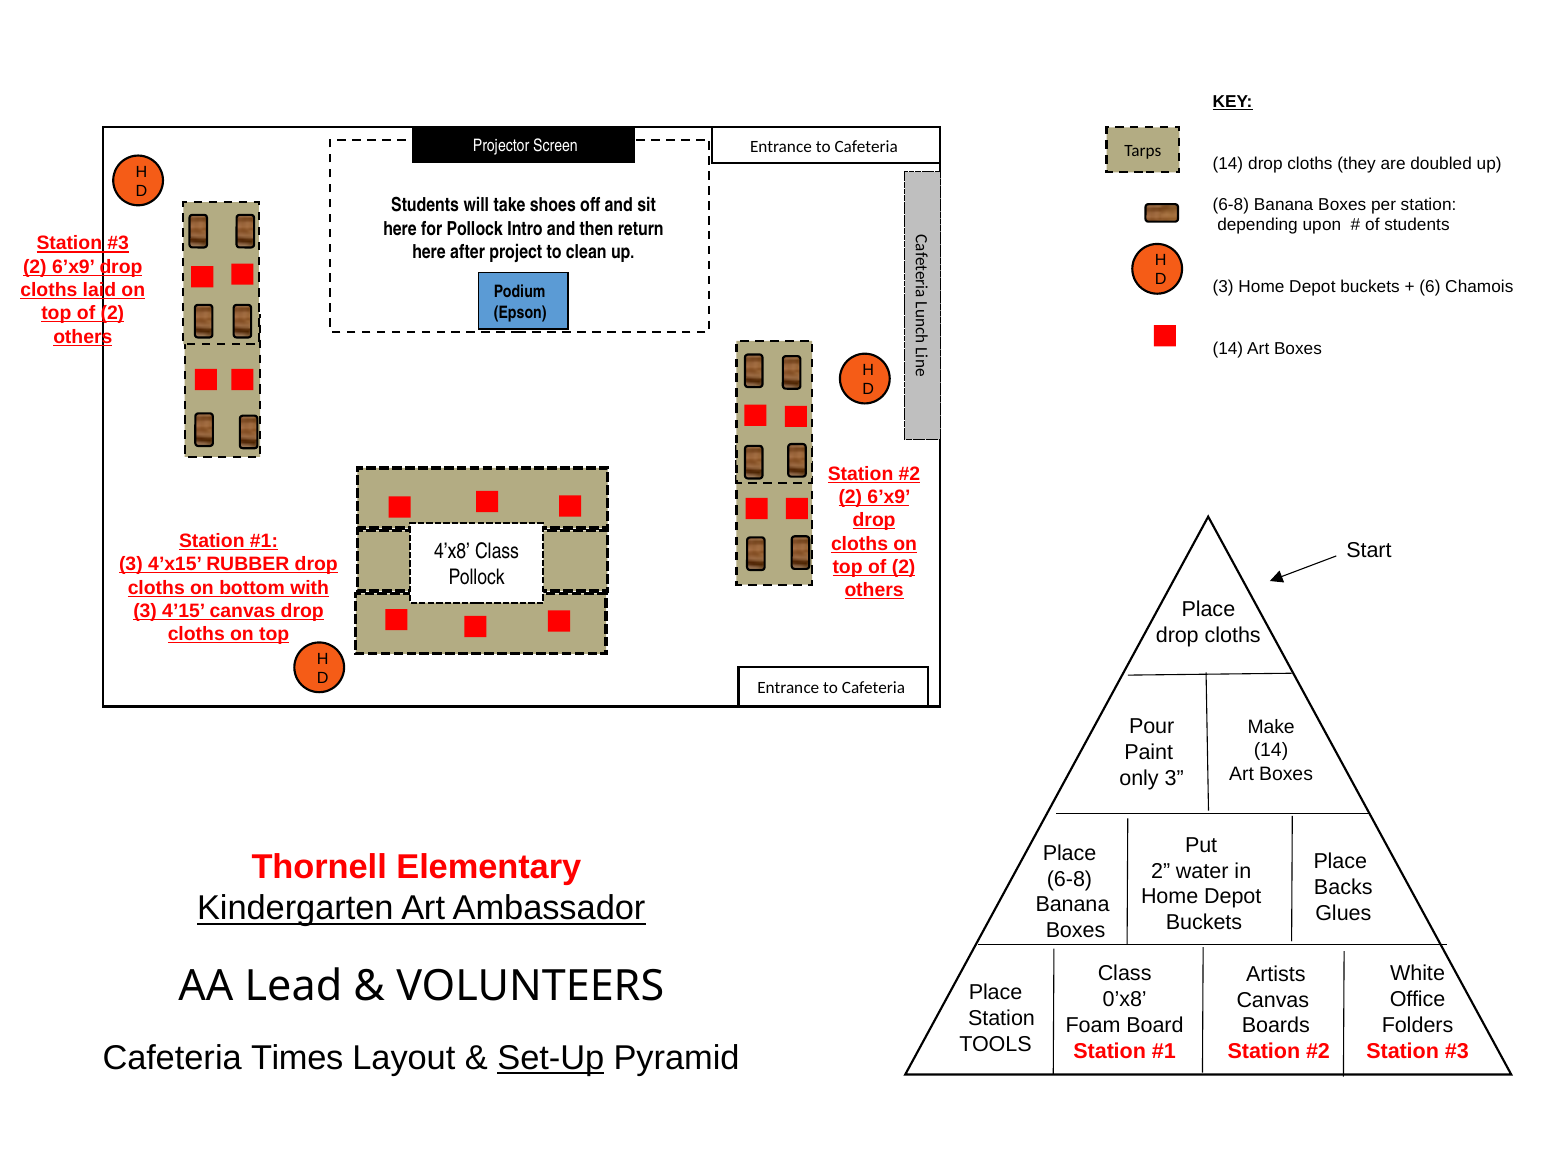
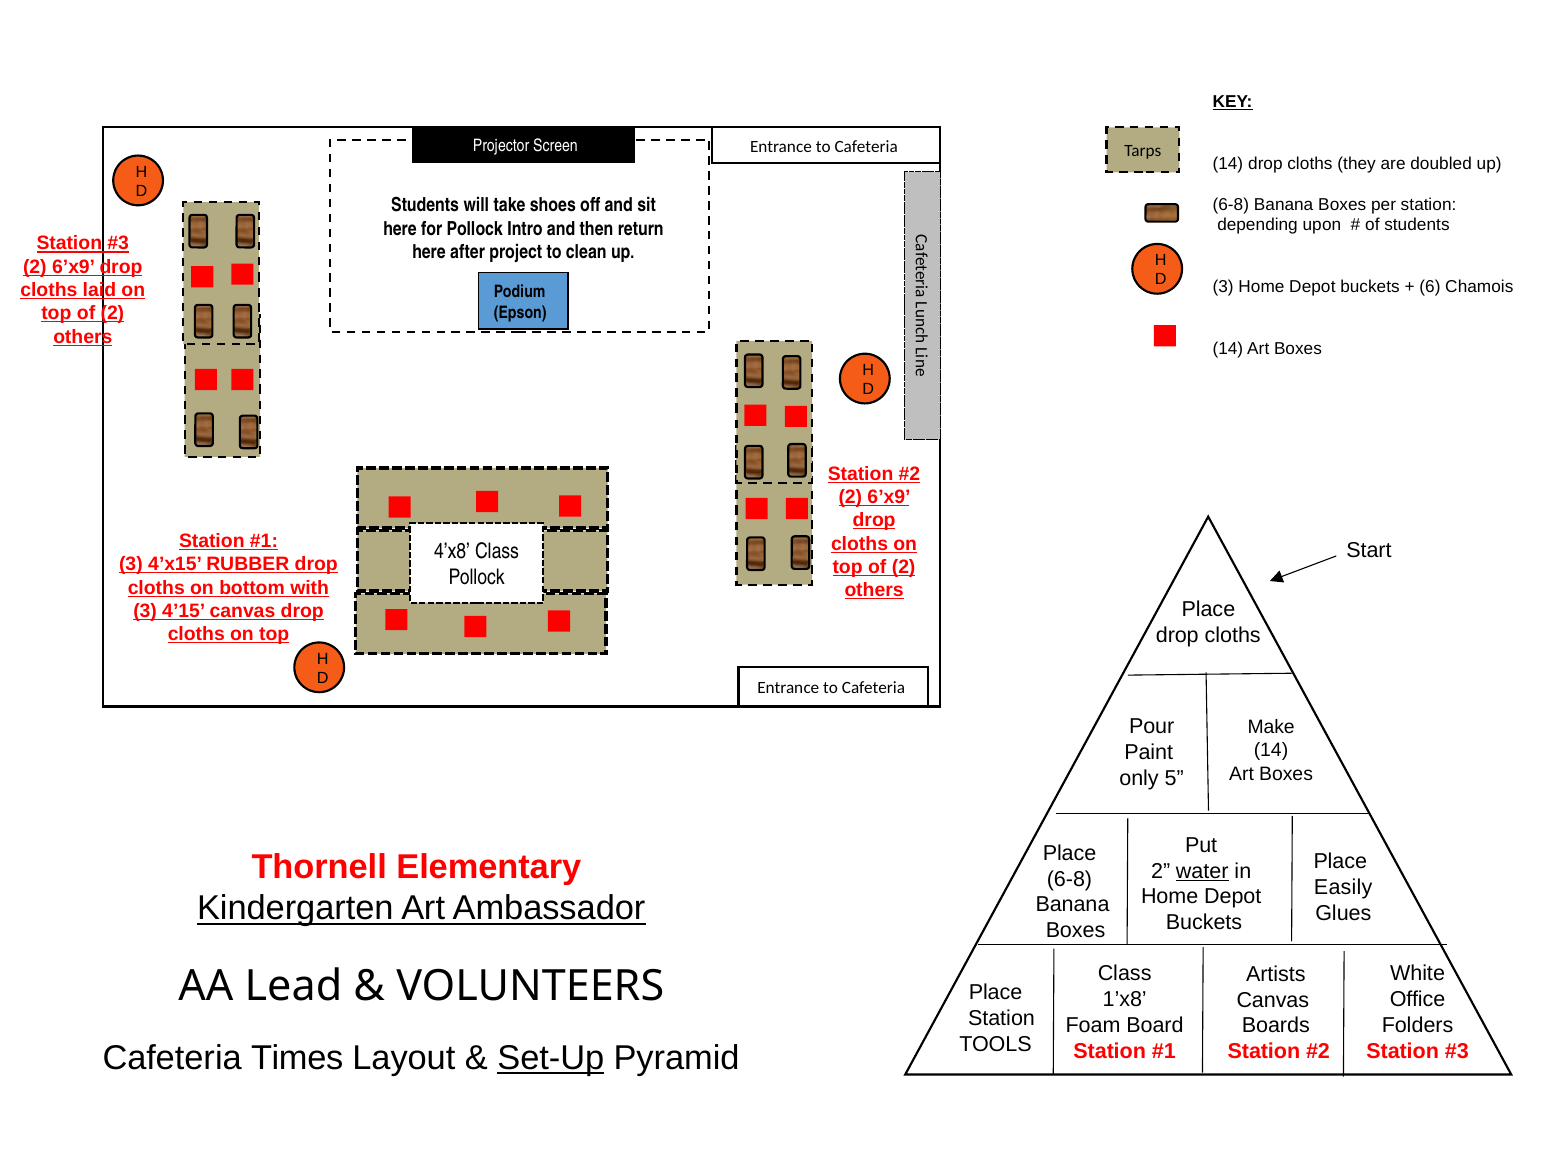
only 3: 3 -> 5 (1174, 778)
water underline: none -> present (1202, 871)
Backs: Backs -> Easily (1343, 888)
0’x8: 0’x8 -> 1’x8 (1125, 1000)
